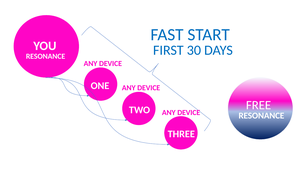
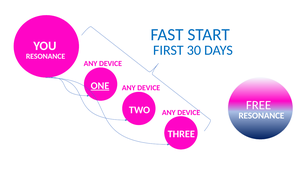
ONE underline: none -> present (100, 86)
